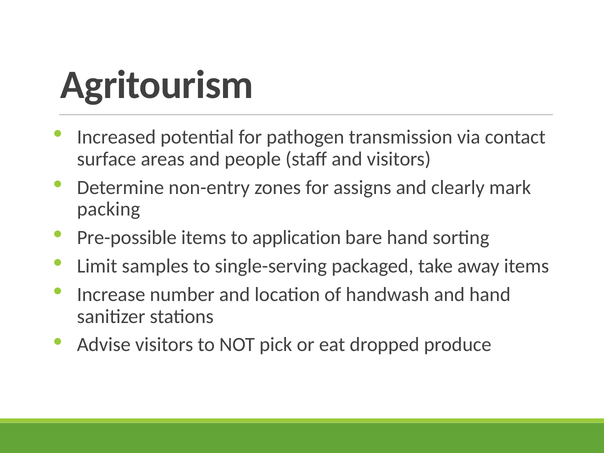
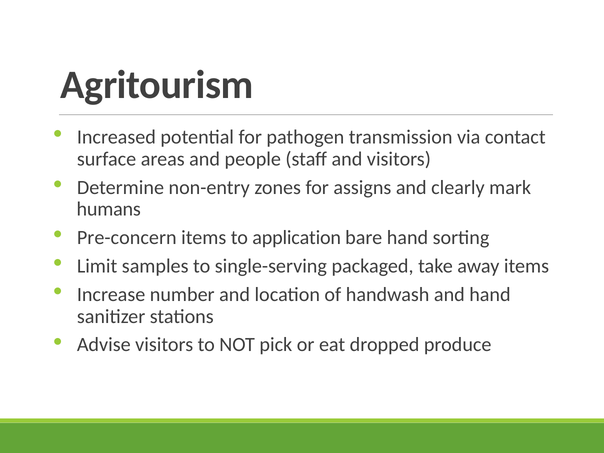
packing: packing -> humans (109, 209)
Pre-possible: Pre-possible -> Pre-concern (127, 238)
